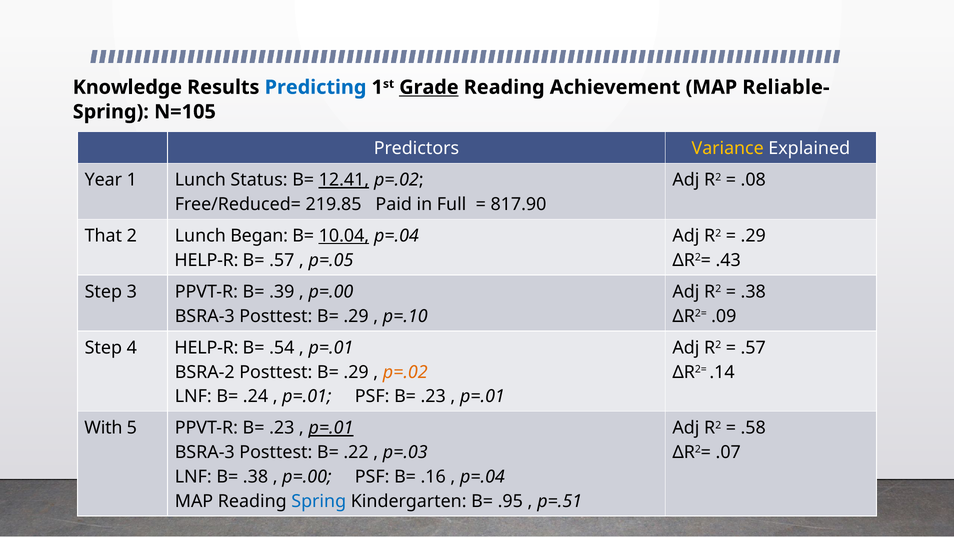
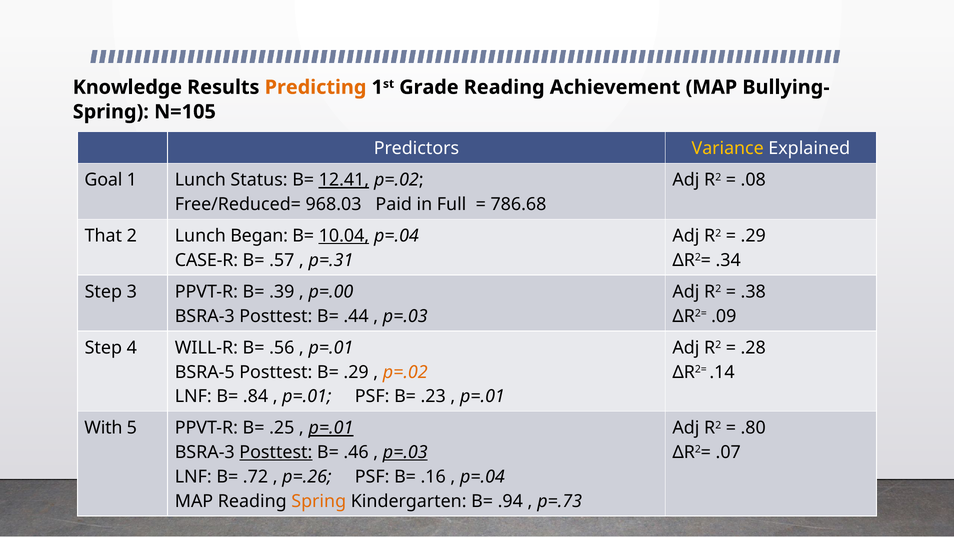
Predicting colour: blue -> orange (316, 87)
Grade underline: present -> none (429, 87)
Reliable-: Reliable- -> Bullying- (786, 87)
Year: Year -> Goal (103, 180)
219.85: 219.85 -> 968.03 (334, 204)
817.90: 817.90 -> 786.68 (518, 204)
.43: .43 -> .34 (728, 260)
HELP-R: HELP-R -> CASE-R (206, 260)
p=.05: p=.05 -> p=.31 (331, 260)
BSRA-3 Posttest B= .29: .29 -> .44 (356, 316)
p=.10: p=.10 -> p=.03 (405, 316)
4 HELP-R: HELP-R -> WILL-R (206, 348)
.54: .54 -> .56 (282, 348)
.57: .57 -> .28 (753, 348)
BSRA-2: BSRA-2 -> BSRA-5 (205, 372)
.24: .24 -> .84 (255, 396)
PPVT-R B= .23: .23 -> .25 (282, 428)
.58: .58 -> .80 (753, 428)
Posttest underline: none -> present (276, 452)
.22: .22 -> .46 (356, 452)
p=.03 underline: none -> present (405, 452)
B= .38: .38 -> .72 (255, 476)
p=.00: p=.00 -> p=.26 (307, 476)
Spring colour: blue -> orange (319, 501)
.95: .95 -> .94 (510, 501)
p=.51: p=.51 -> p=.73 (560, 501)
